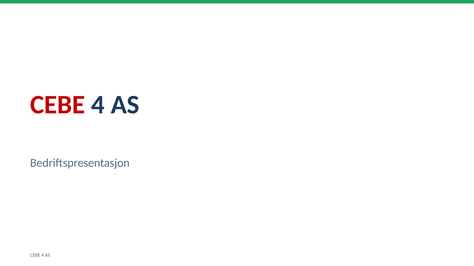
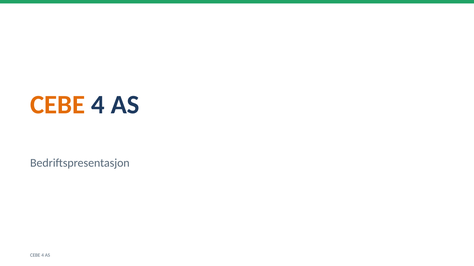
CEBE colour: red -> orange (58, 105)
